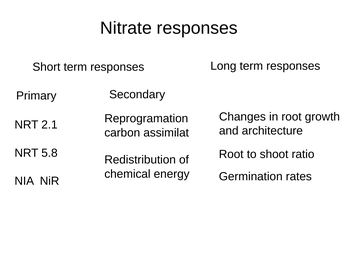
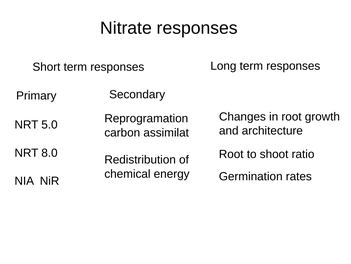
2.1: 2.1 -> 5.0 (49, 124)
5.8: 5.8 -> 8.0 (49, 152)
